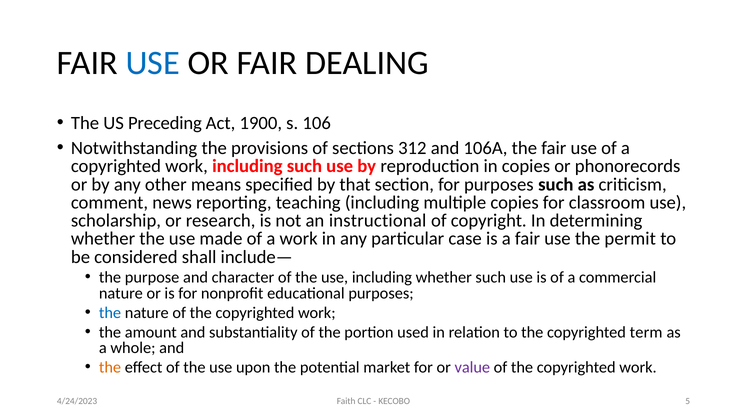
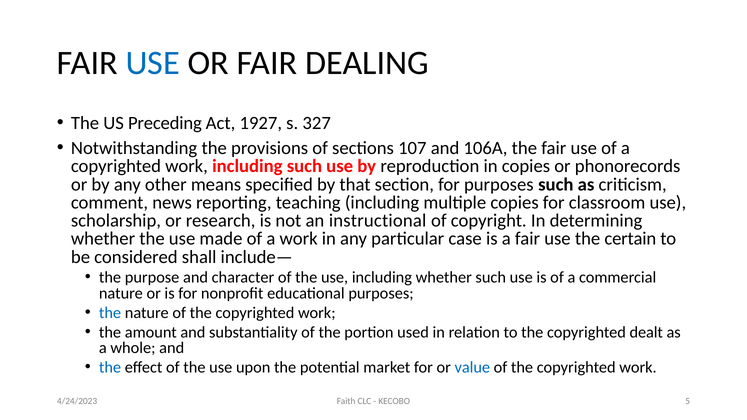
1900: 1900 -> 1927 (261, 123)
106: 106 -> 327 (317, 123)
312: 312 -> 107 (412, 148)
permit: permit -> certain (630, 239)
term: term -> dealt (646, 332)
the colour: orange -> blue (110, 368)
value colour: purple -> blue (472, 368)
